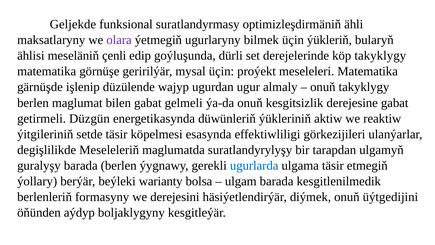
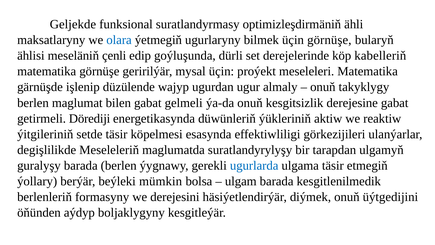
olara colour: purple -> blue (119, 40)
üçin ýükleriň: ýükleriň -> görnüşe (329, 40)
köp takyklygy: takyklygy -> kabelleriň (380, 56)
Düzgün: Düzgün -> Dörediji (90, 118)
warianty: warianty -> mümkin (161, 181)
